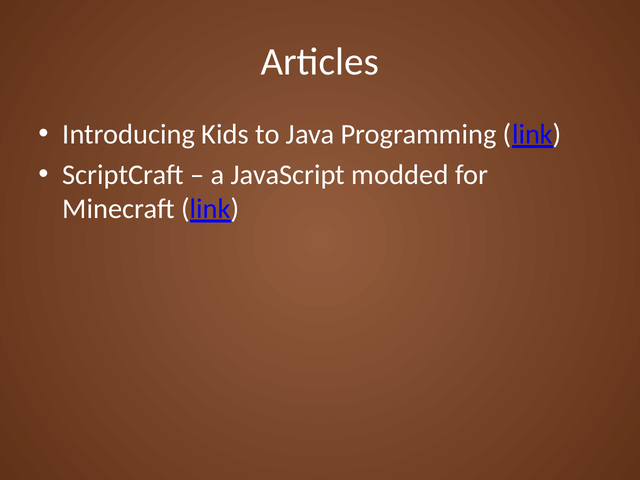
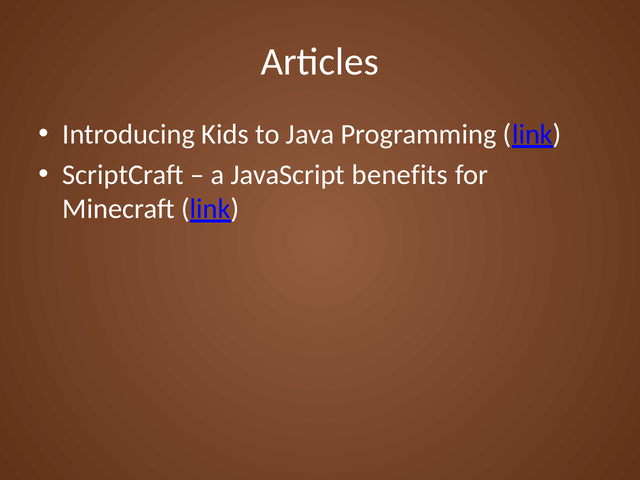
modded: modded -> benefits (400, 175)
